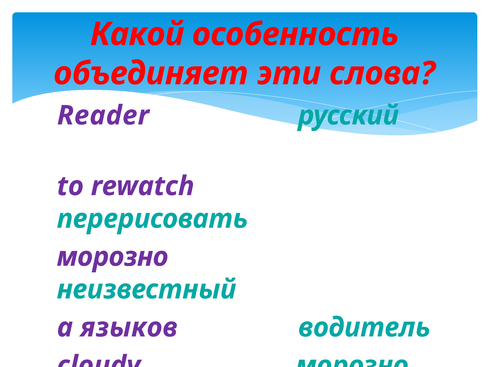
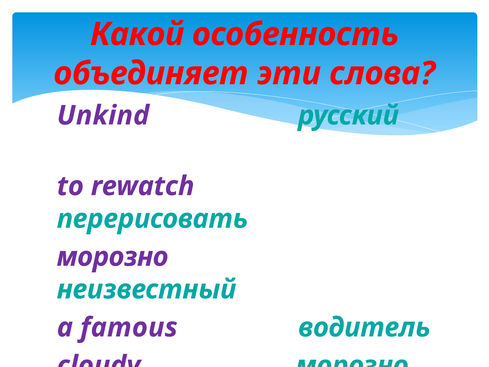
Reader: Reader -> Unkind (103, 115)
языков: языков -> famous (129, 327)
